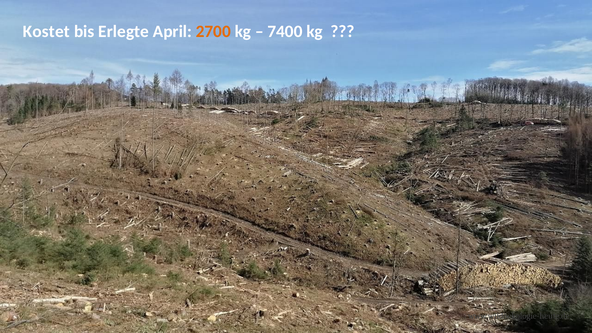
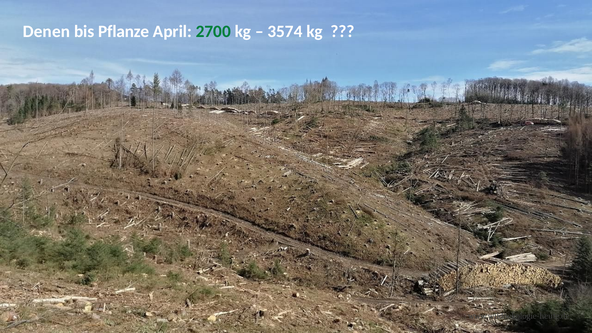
Kostet: Kostet -> Denen (46, 31)
Erlegte: Erlegte -> Pflanze (124, 31)
2700 colour: orange -> green (213, 31)
7400: 7400 -> 3574 (285, 31)
